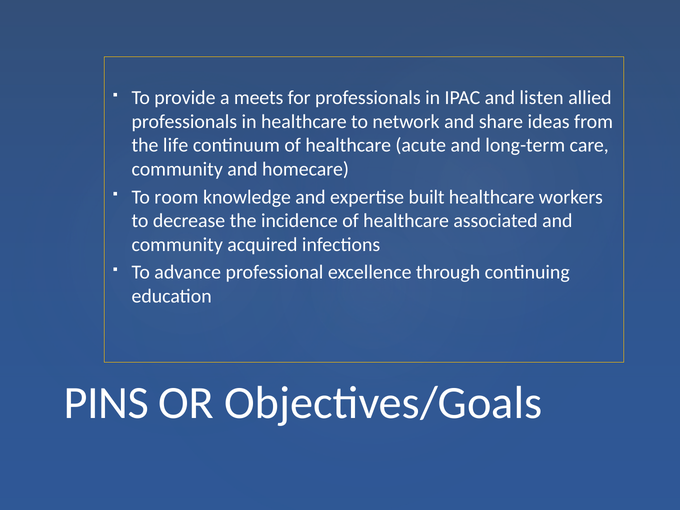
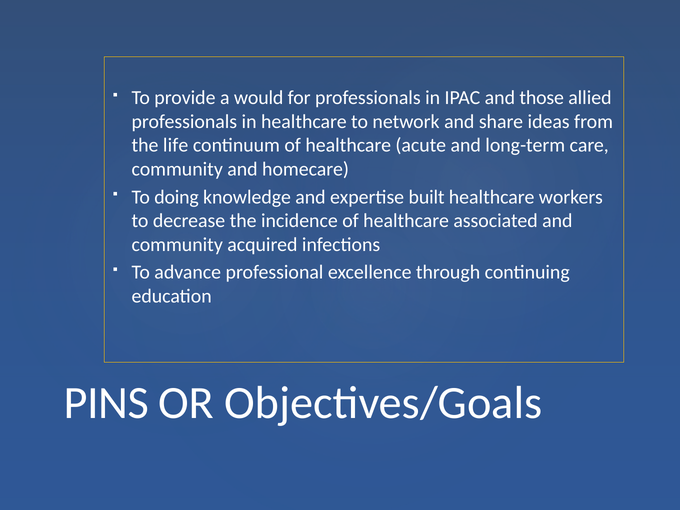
meets: meets -> would (259, 98)
listen: listen -> those (542, 98)
room: room -> doing (177, 197)
